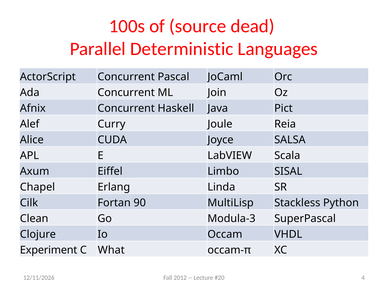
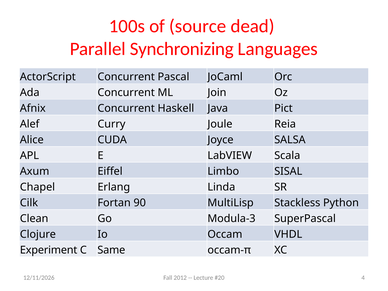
Deterministic: Deterministic -> Synchronizing (182, 49)
What: What -> Same (111, 250)
